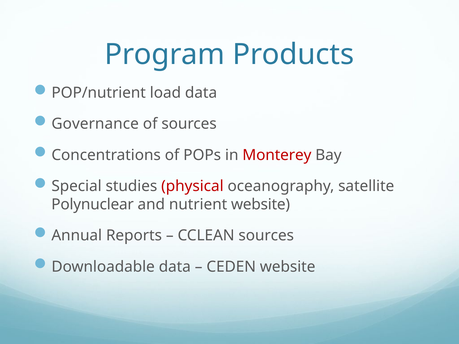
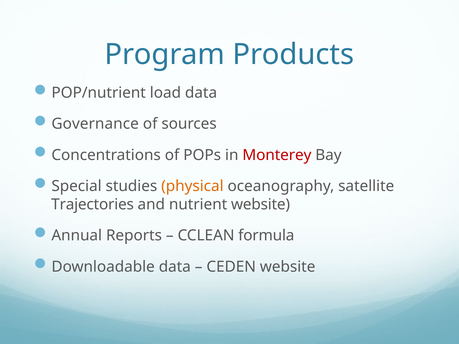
physical colour: red -> orange (192, 186)
Polynuclear: Polynuclear -> Trajectories (93, 205)
CCLEAN sources: sources -> formula (266, 236)
